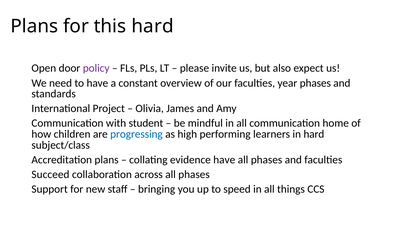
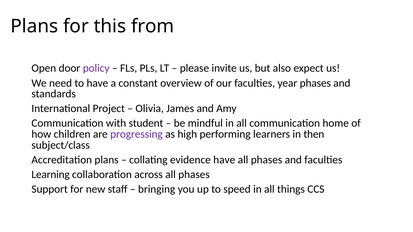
this hard: hard -> from (153, 26)
progressing colour: blue -> purple (136, 134)
in hard: hard -> then (314, 134)
Succeed: Succeed -> Learning (51, 175)
